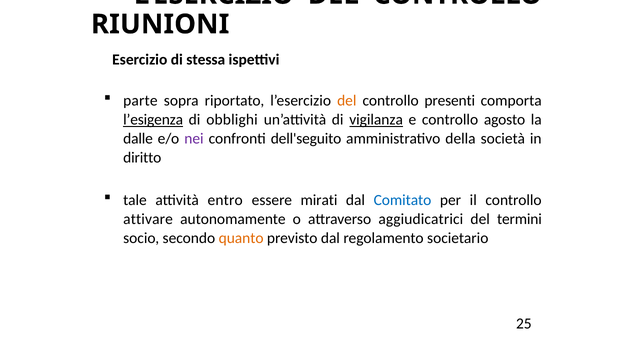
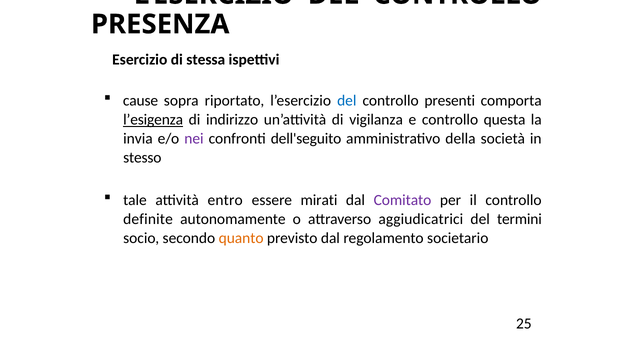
RIUNIONI: RIUNIONI -> PRESENZA (160, 24)
parte: parte -> cause (141, 101)
del colour: orange -> blue (347, 101)
obblighi: obblighi -> indirizzo (232, 120)
vigilanza underline: present -> none (376, 120)
agosto: agosto -> questa (505, 120)
dalle: dalle -> invia (138, 138)
diritto: diritto -> stesso (142, 157)
Comitato colour: blue -> purple (402, 200)
attivare: attivare -> definite (148, 219)
